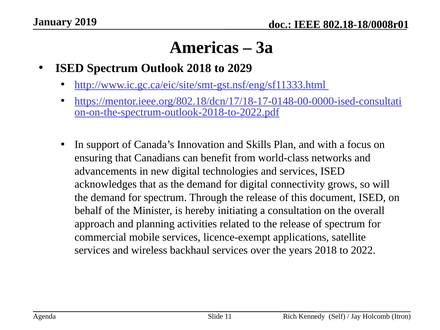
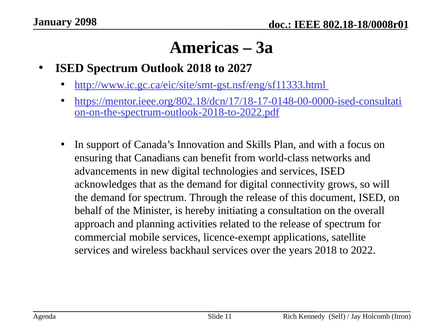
2019: 2019 -> 2098 (86, 22)
2029: 2029 -> 2027 (240, 68)
